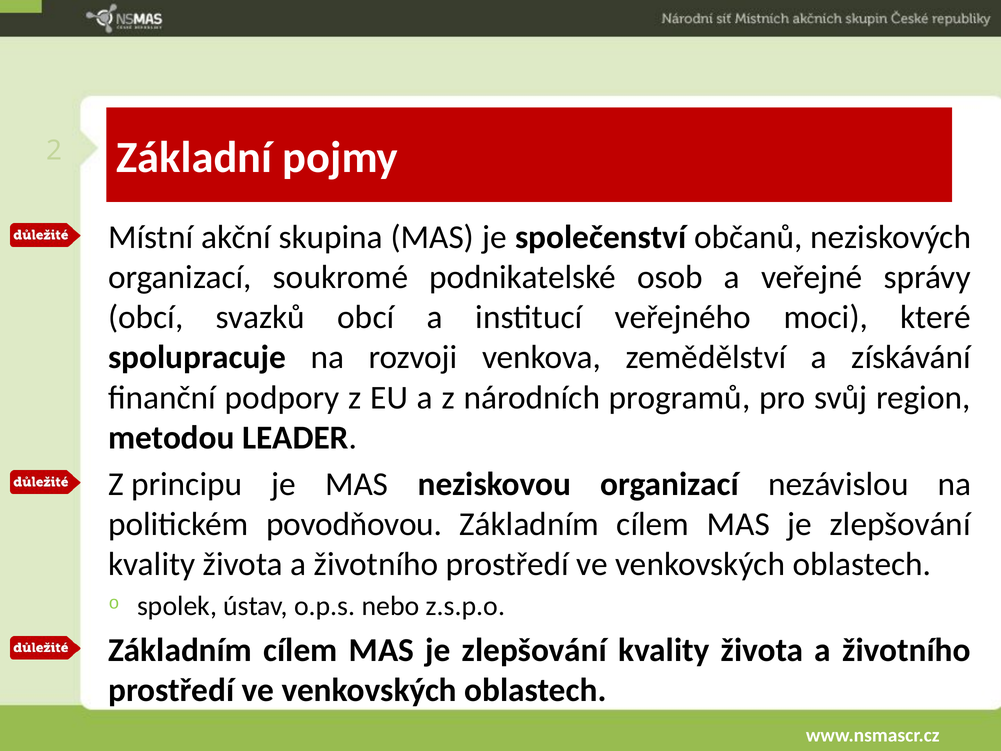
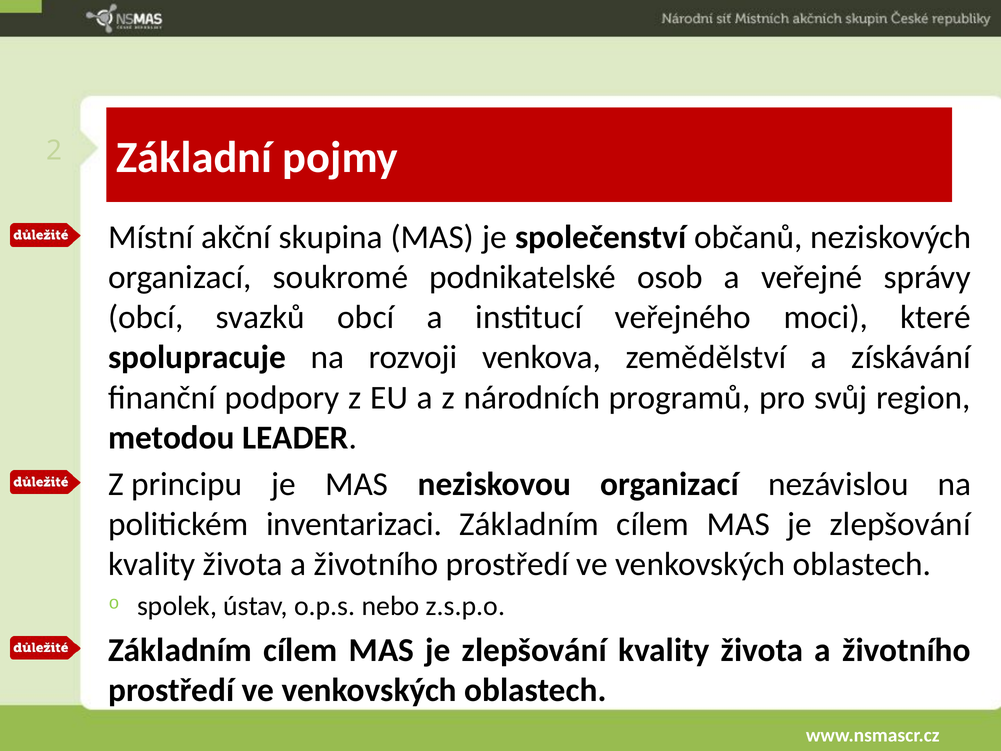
povodňovou: povodňovou -> inventarizaci (354, 524)
